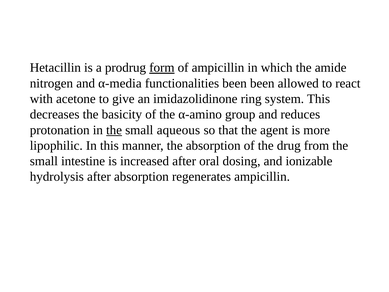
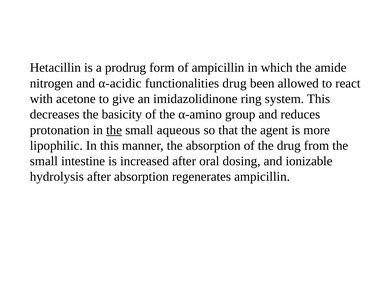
form underline: present -> none (162, 68)
α-media: α-media -> α-acidic (120, 83)
functionalities been: been -> drug (234, 83)
